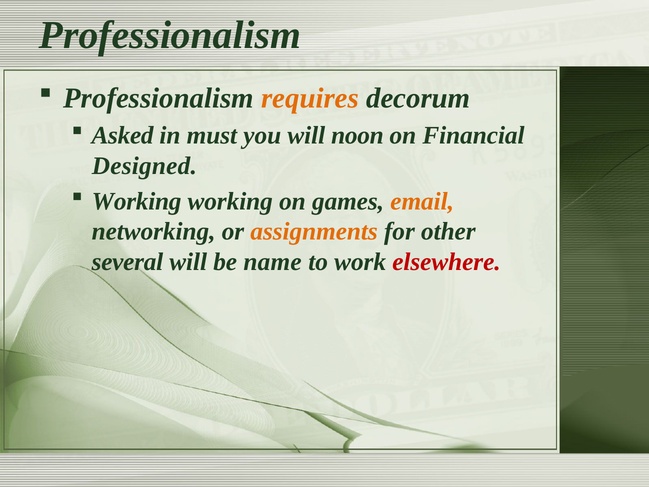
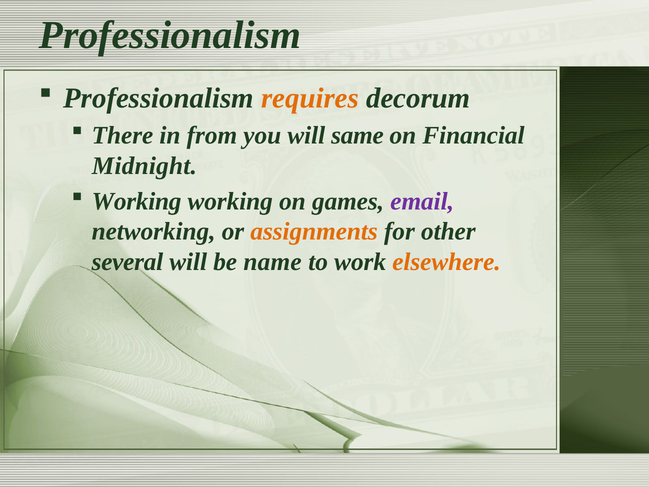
Asked: Asked -> There (122, 136)
must: must -> from (212, 136)
noon: noon -> same (357, 136)
Designed: Designed -> Midnight (144, 166)
email colour: orange -> purple (422, 201)
elsewhere colour: red -> orange (446, 262)
